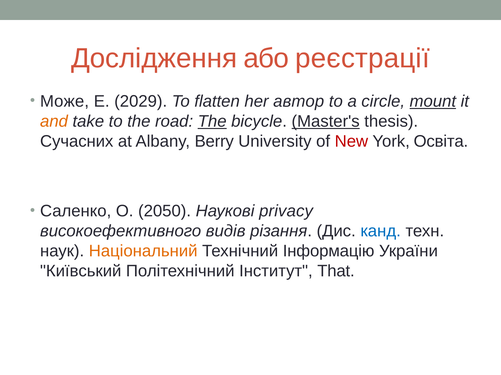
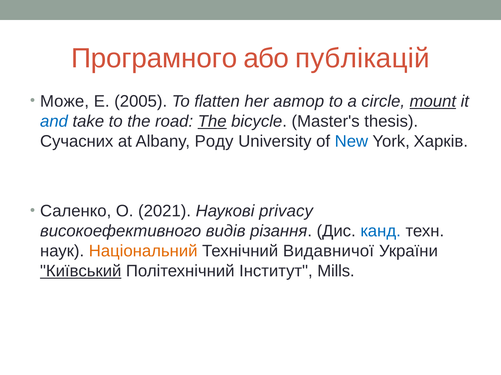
Дослідження: Дослідження -> Програмного (154, 58)
реєстрації: реєстрації -> публікацій (362, 58)
2029: 2029 -> 2005 (141, 101)
and colour: orange -> blue (54, 121)
Master's underline: present -> none (326, 121)
Berry: Berry -> Роду (214, 141)
New colour: red -> blue (351, 141)
Освіта: Освіта -> Харків (441, 141)
2050: 2050 -> 2021 (165, 212)
Інформацію: Інформацію -> Видавничої (328, 252)
Київський underline: none -> present (81, 272)
That: That -> Mills (336, 272)
